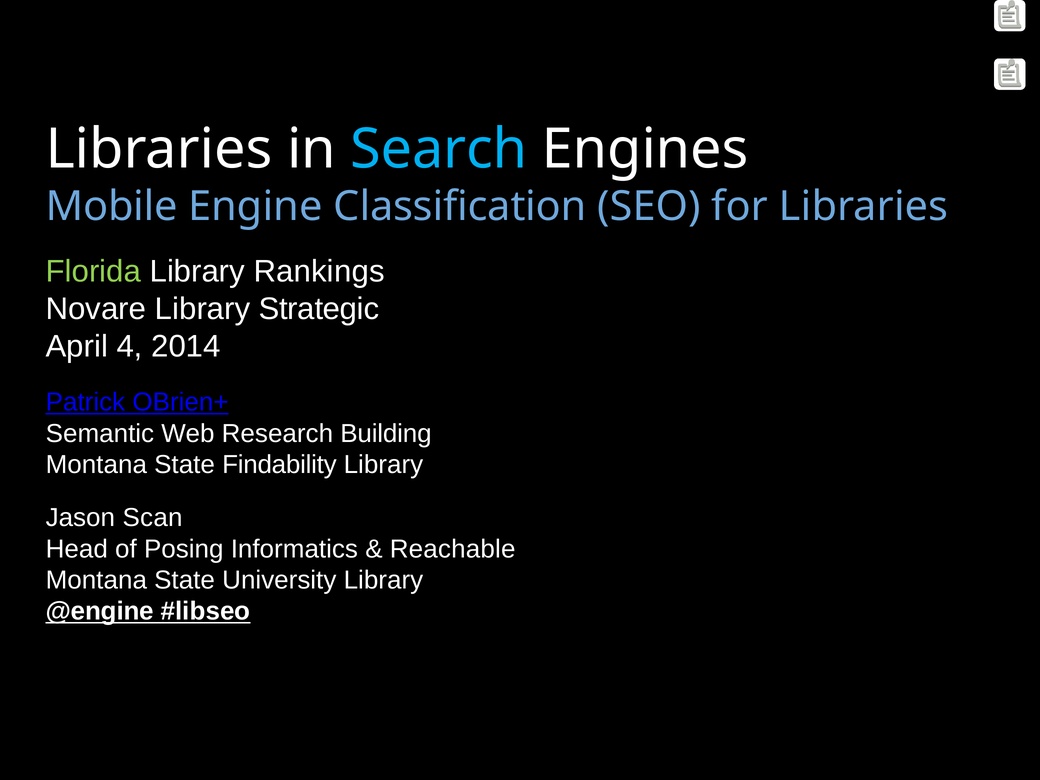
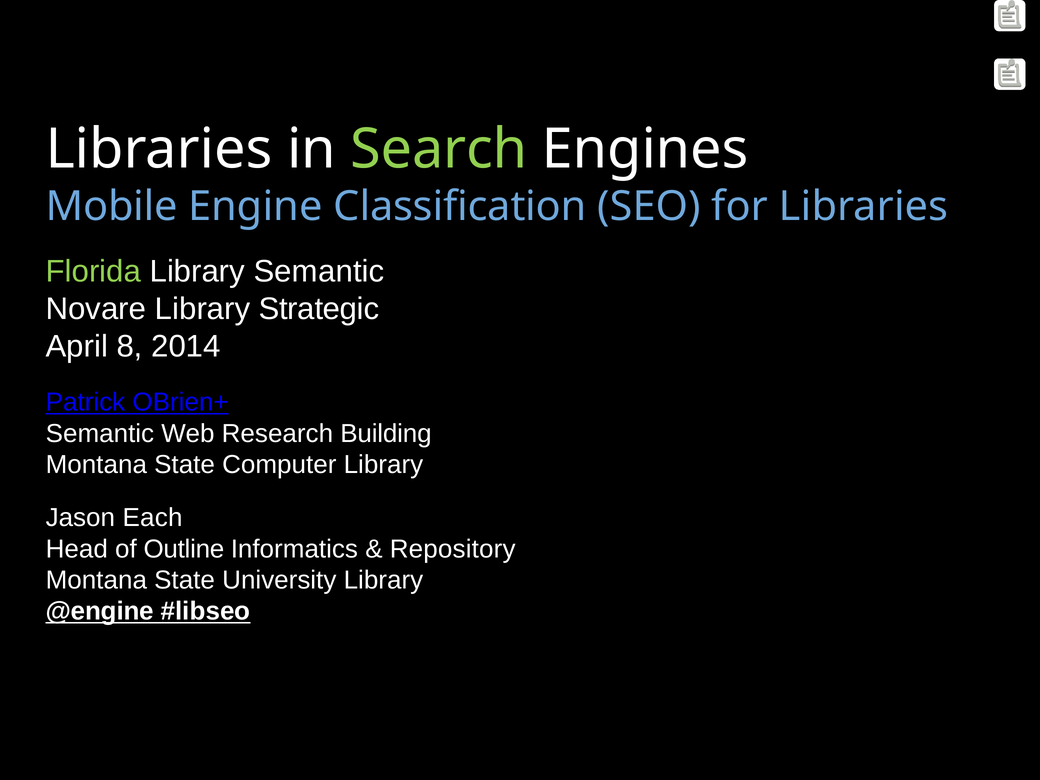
Search colour: light blue -> light green (439, 149)
Library Rankings: Rankings -> Semantic (319, 272)
4: 4 -> 8 (130, 346)
Findability: Findability -> Computer (279, 465)
Scan: Scan -> Each (153, 518)
Posing: Posing -> Outline (184, 549)
Reachable: Reachable -> Repository (453, 549)
